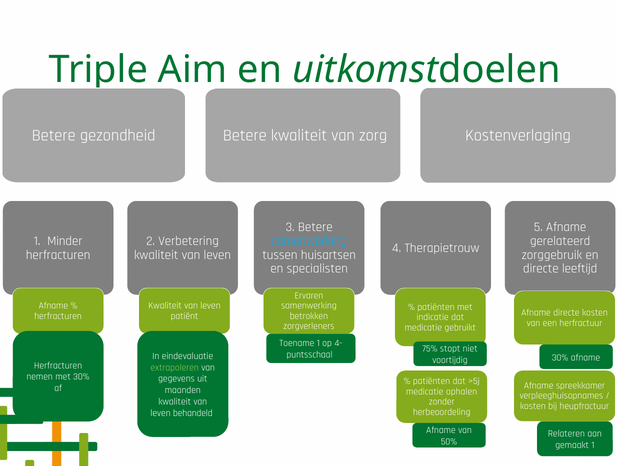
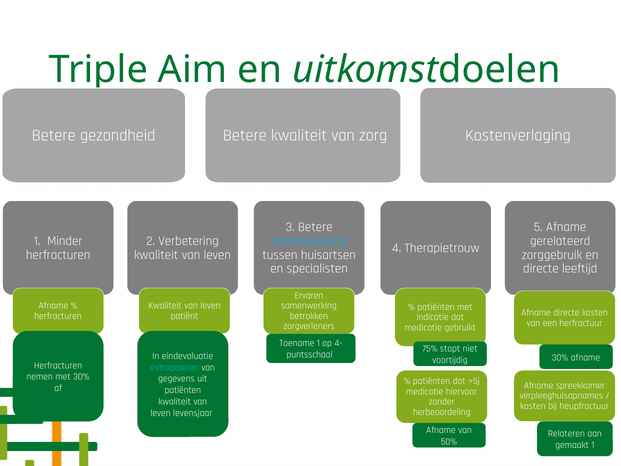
extrapoleren colour: light green -> light blue (175, 367)
maanden: maanden -> patiënten (183, 390)
ophalen: ophalen -> hiervoor (462, 391)
behandeld: behandeld -> levensjaar (193, 413)
